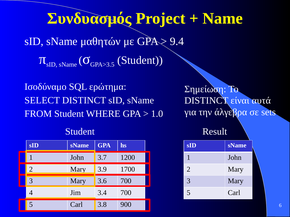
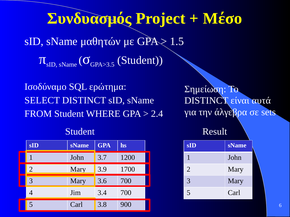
Name: Name -> Μέσο (223, 18)
9.4: 9.4 -> 1.5 (177, 42)
1.0: 1.0 -> 2.4 (157, 114)
